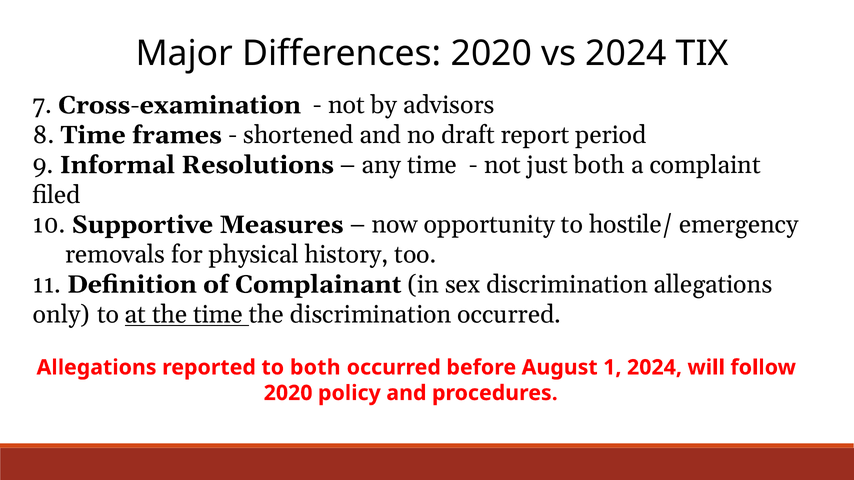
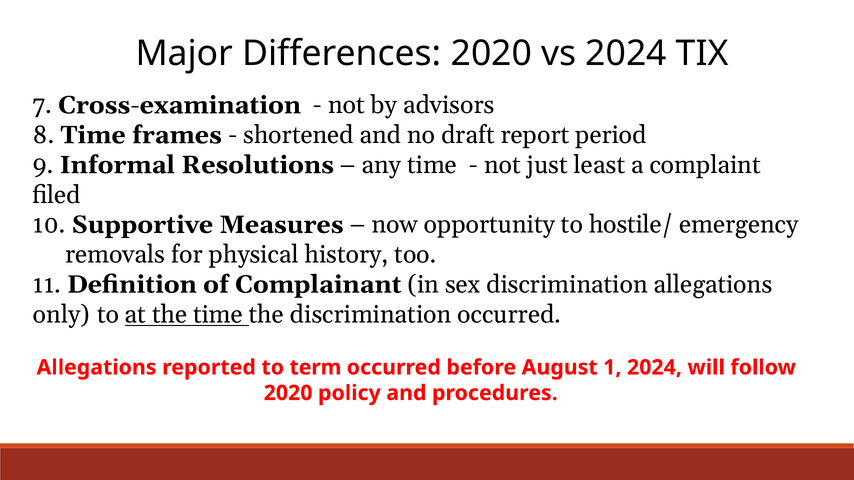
just both: both -> least (599, 165)
to both: both -> term (316, 368)
